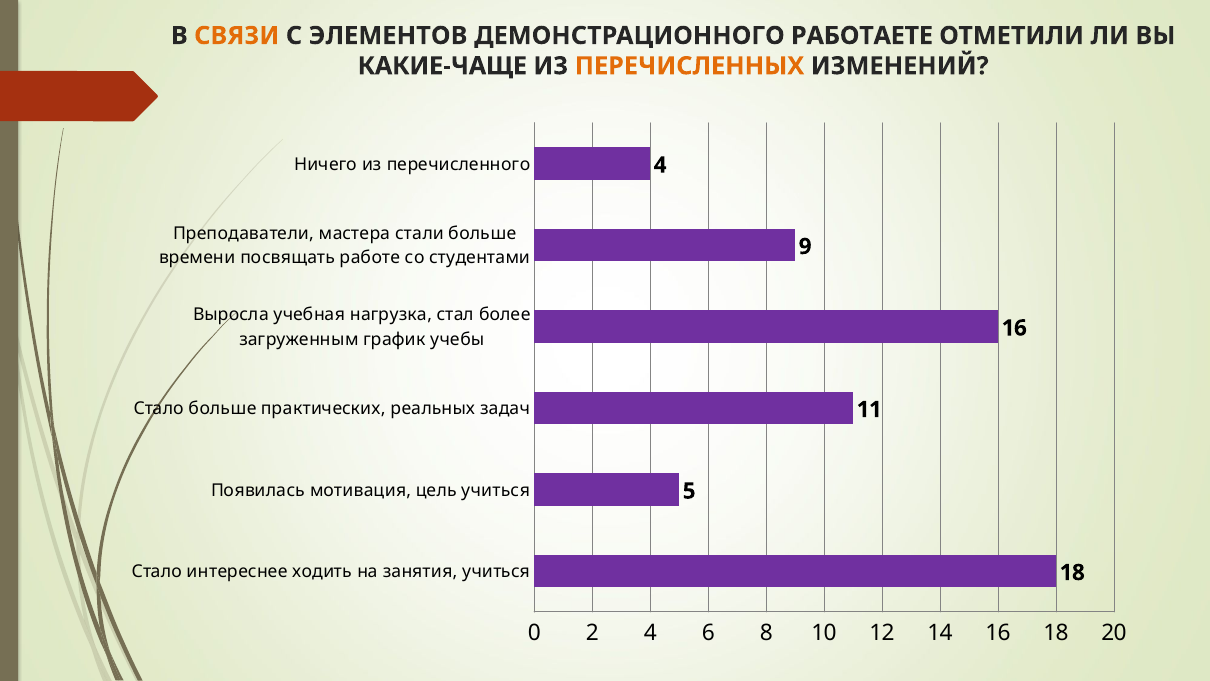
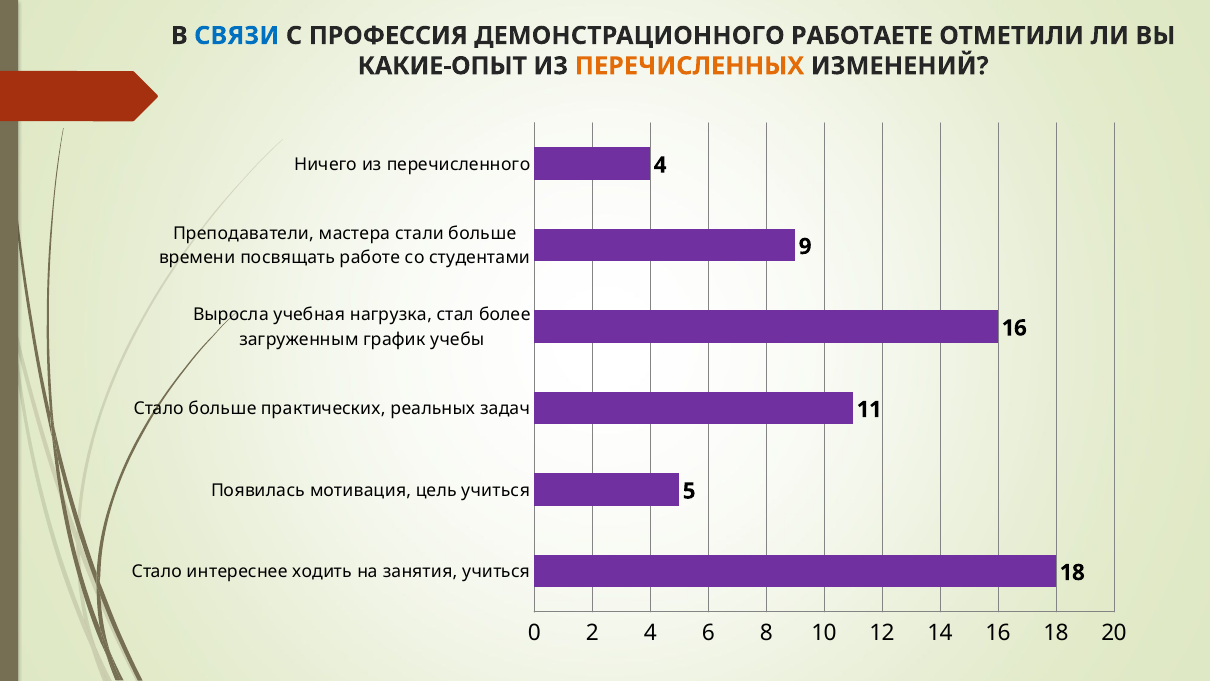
СВЯЗИ colour: orange -> blue (237, 36)
ЭЛЕМЕНТОВ: ЭЛЕМЕНТОВ -> ПРОФЕССИЯ (388, 36)
КАКИЕ-ЧАЩЕ: КАКИЕ-ЧАЩЕ -> КАКИЕ-ОПЫТ (442, 66)
